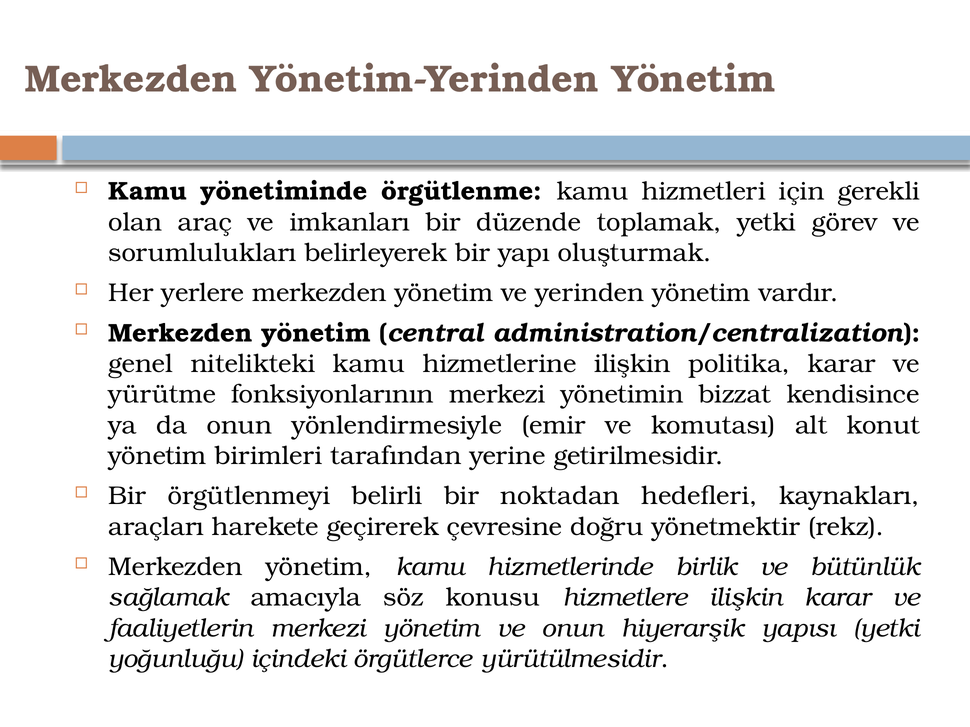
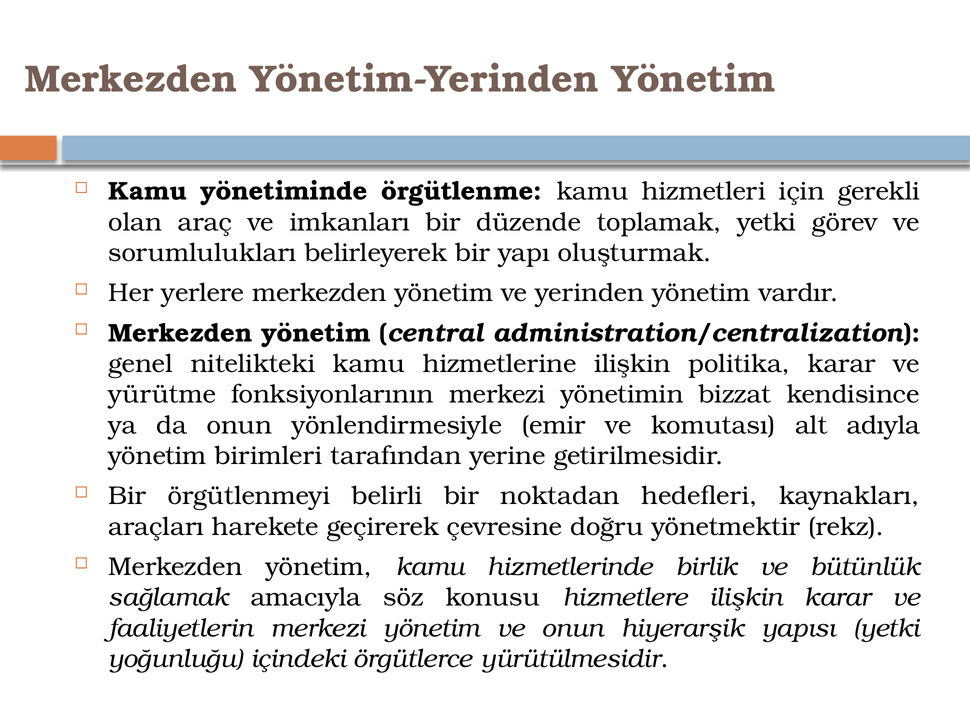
konut: konut -> adıyla (883, 425)
